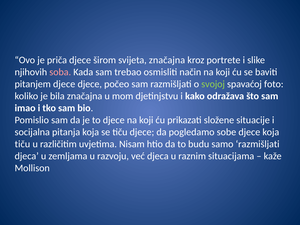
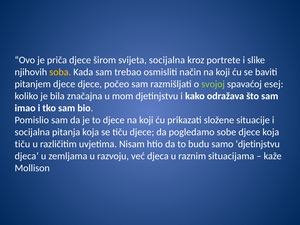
svijeta značajna: značajna -> socijalna (167, 60)
soba colour: pink -> yellow (60, 72)
foto: foto -> esej (274, 84)
samo razmišljati: razmišljati -> djetinjstvu (258, 144)
